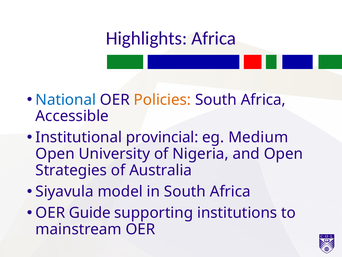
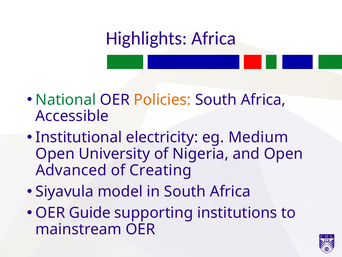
National colour: blue -> green (66, 100)
provincial: provincial -> electricity (162, 137)
Strategies: Strategies -> Advanced (71, 170)
Australia: Australia -> Creating (161, 170)
